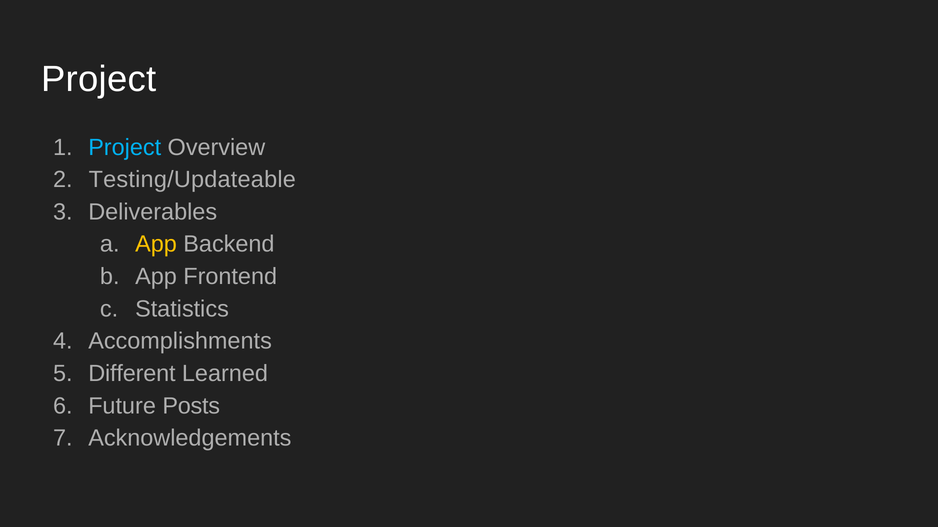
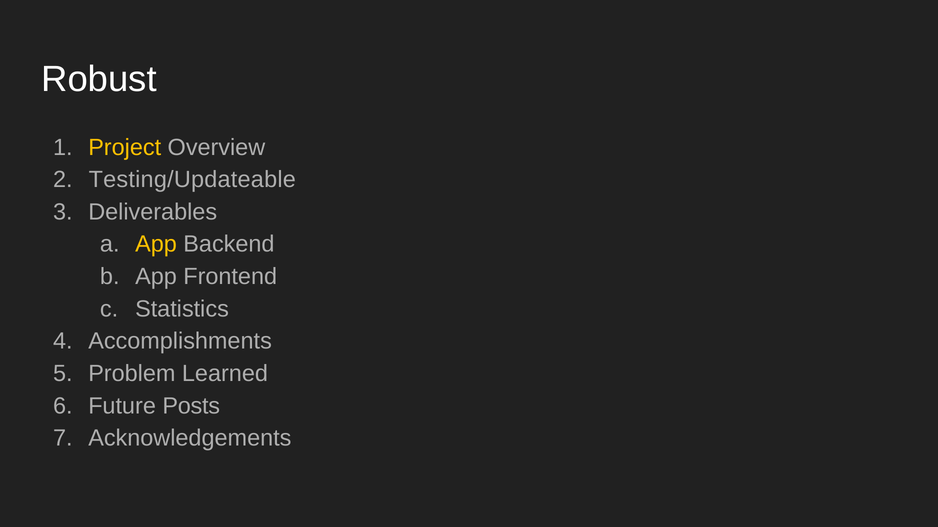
Project: Project -> Robust (99, 79)
Project colour: light blue -> yellow (125, 148)
Different: Different -> Problem (132, 374)
